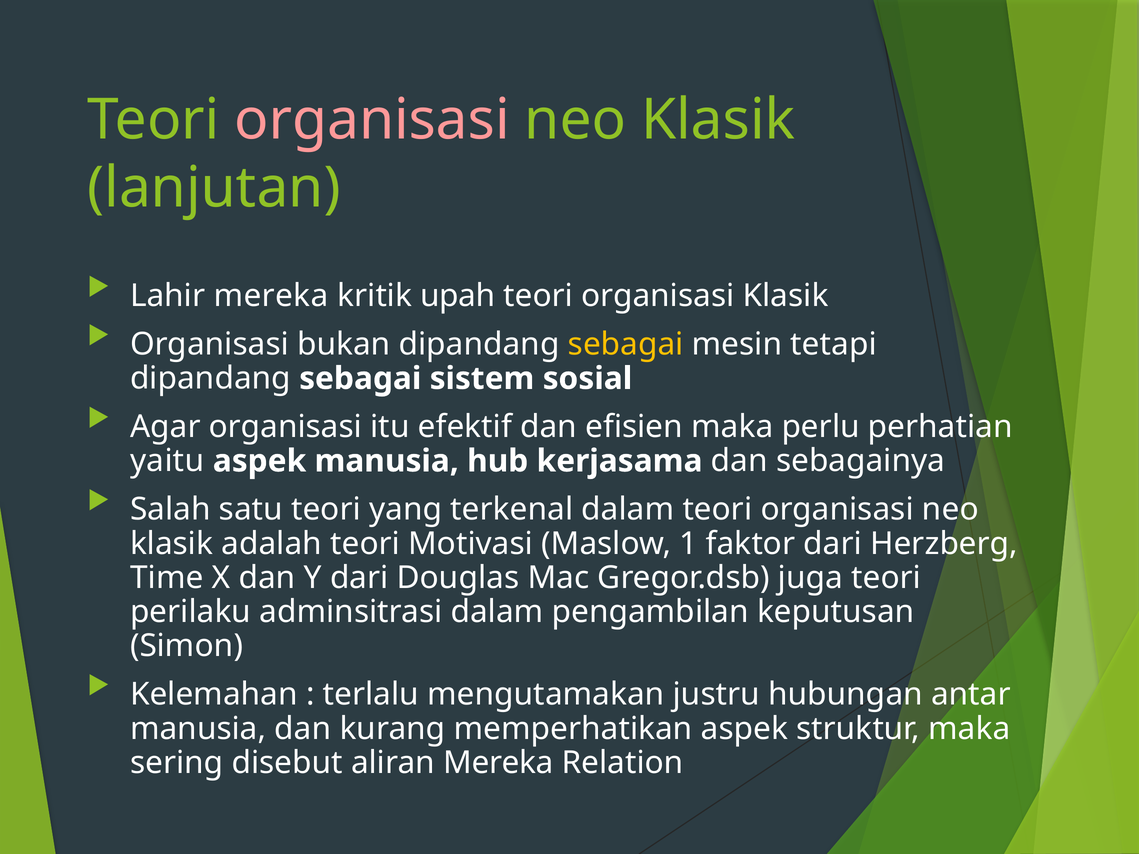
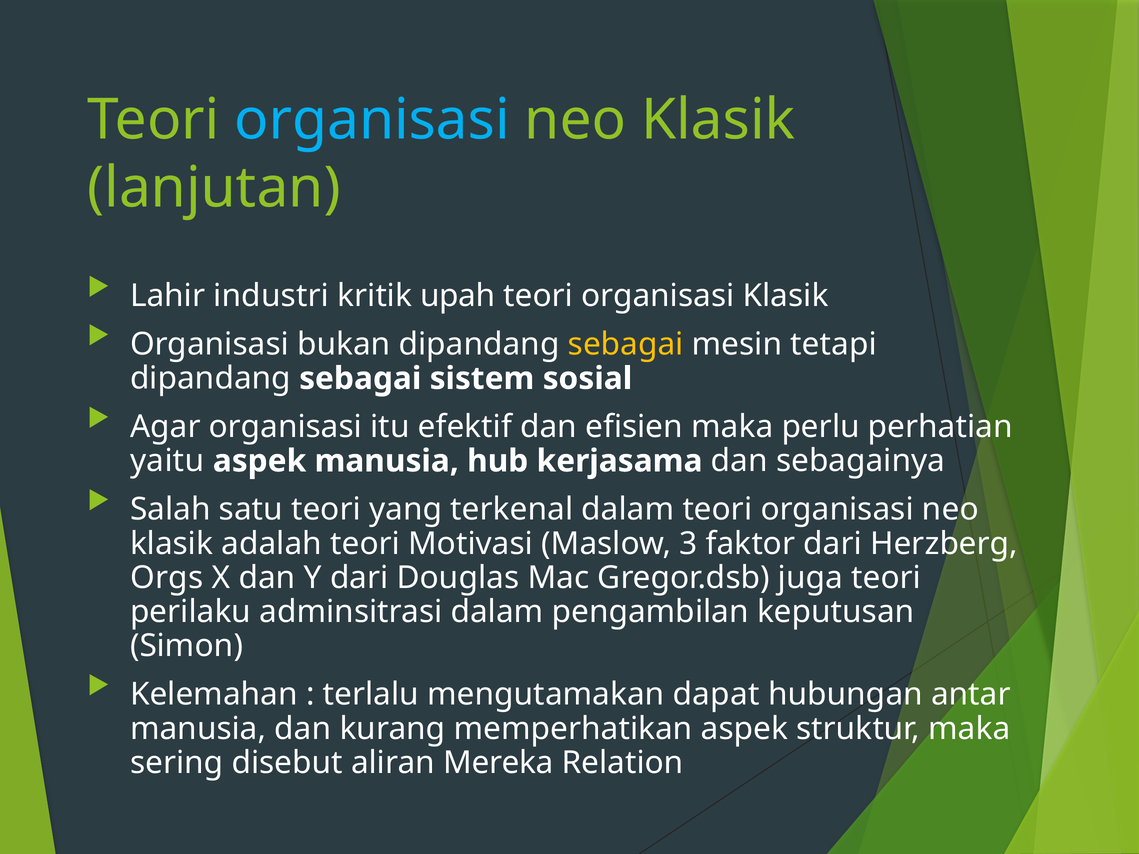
organisasi colour: pink -> light blue (372, 120)
Lahir mereka: mereka -> industri (271, 296)
1: 1 -> 3 (689, 544)
Time: Time -> Orgs (167, 578)
justru: justru -> dapat (716, 695)
